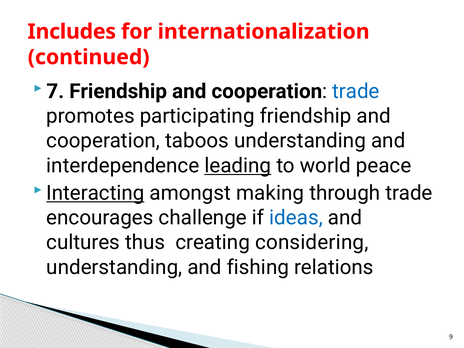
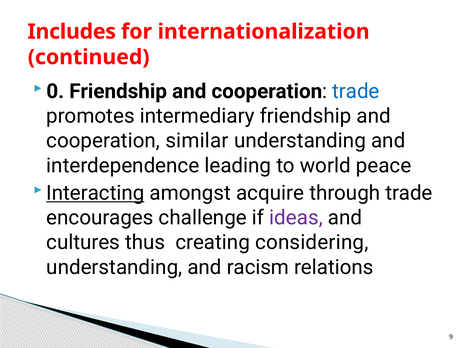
7: 7 -> 0 (55, 91)
participating: participating -> intermediary (197, 116)
taboos: taboos -> similar (197, 141)
leading underline: present -> none (238, 166)
making: making -> acquire (270, 193)
ideas colour: blue -> purple (296, 218)
fishing: fishing -> racism (258, 267)
